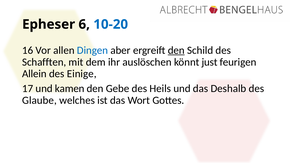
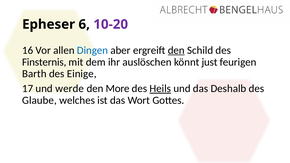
10-20 colour: blue -> purple (111, 24)
Schafften: Schafften -> Finsternis (44, 62)
Allein: Allein -> Barth (34, 74)
kamen: kamen -> werde (70, 89)
Gebe: Gebe -> More (118, 89)
Heils underline: none -> present (160, 89)
